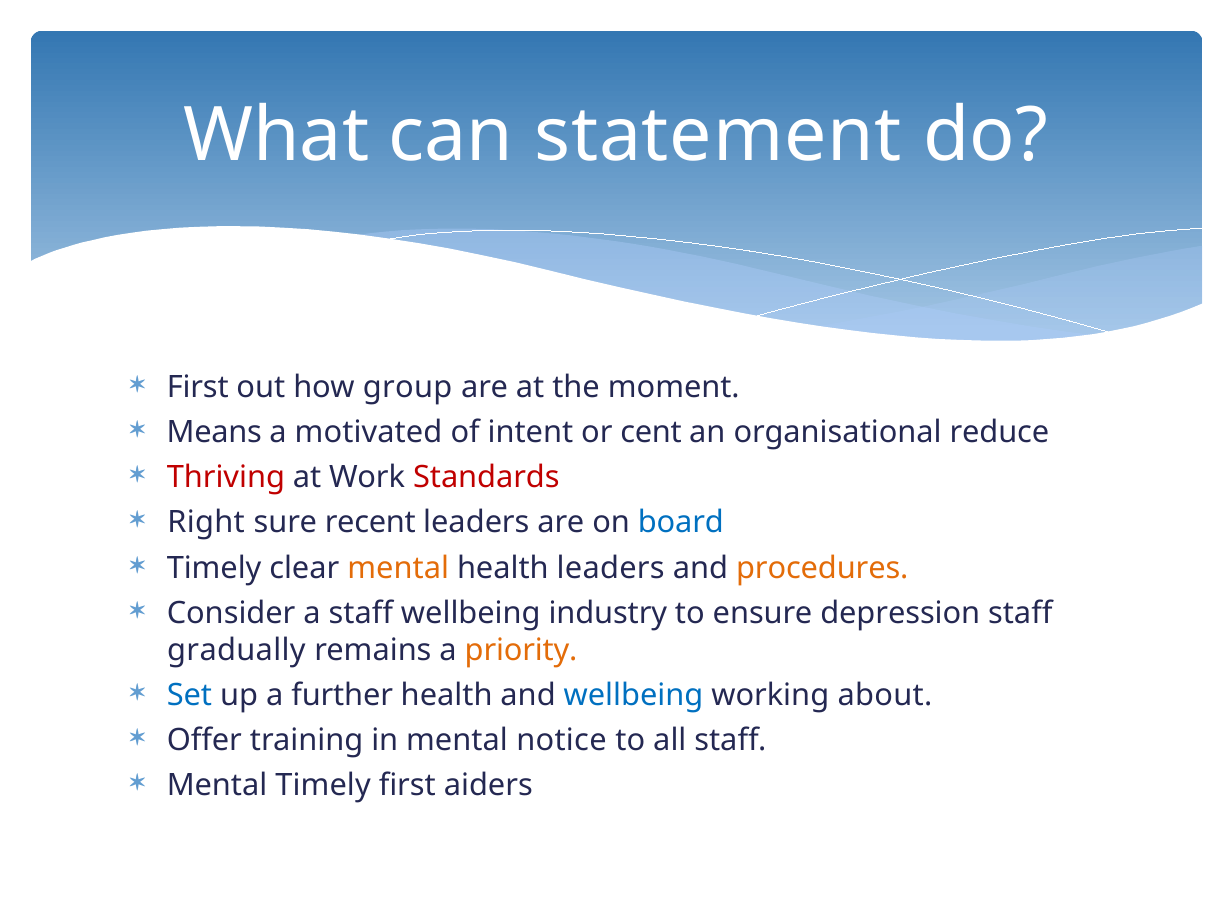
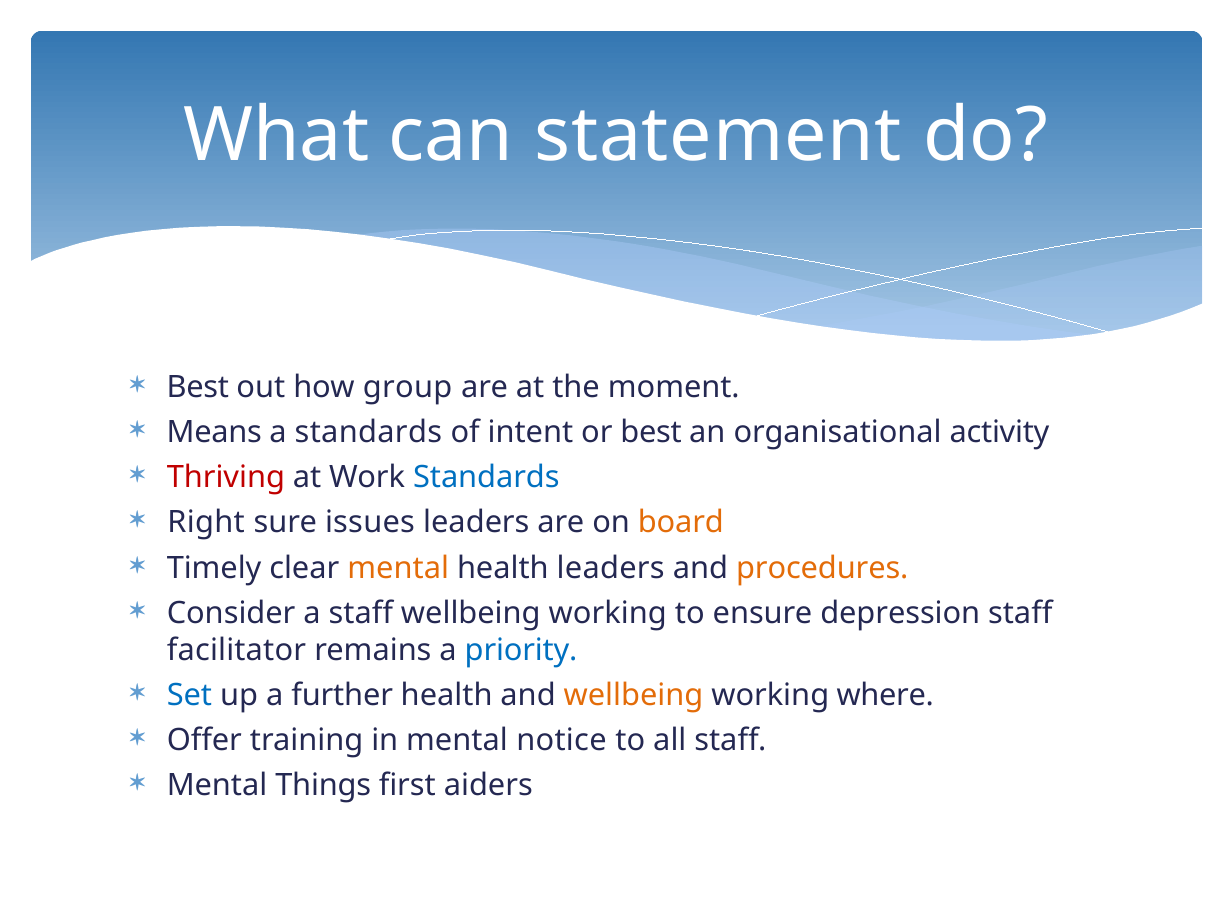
First: First -> Best (198, 387)
a motivated: motivated -> standards (368, 432)
or cent: cent -> best (651, 432)
reduce: reduce -> activity (1000, 432)
Standards colour: red -> blue (486, 478)
recent: recent -> issues (370, 523)
board colour: blue -> orange (681, 523)
staff wellbeing industry: industry -> working (608, 613)
gradually: gradually -> facilitator (236, 650)
priority colour: orange -> blue (521, 650)
wellbeing colour: blue -> orange (633, 695)
about: about -> where (885, 695)
Mental Timely: Timely -> Things (323, 785)
